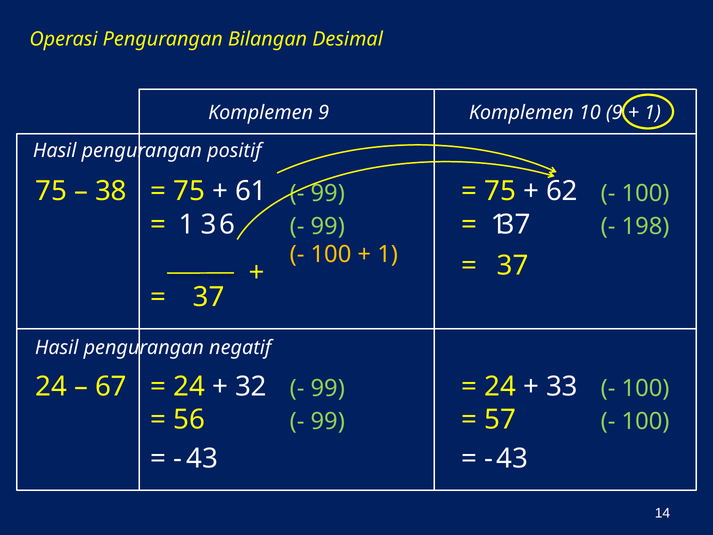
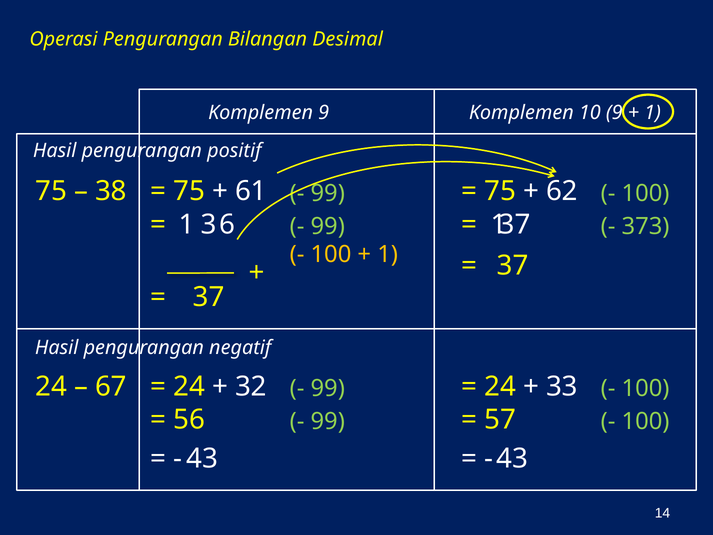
198: 198 -> 373 (646, 226)
